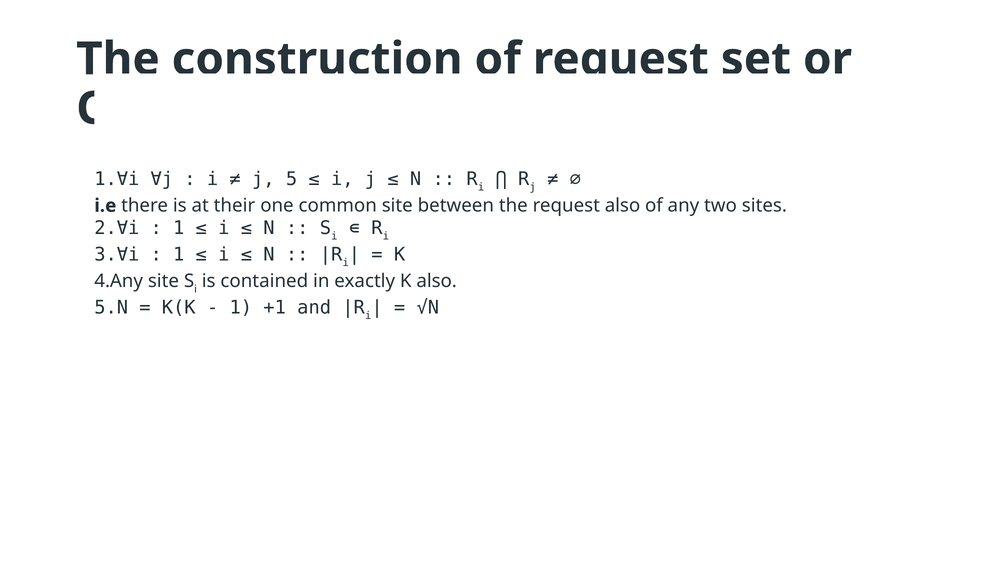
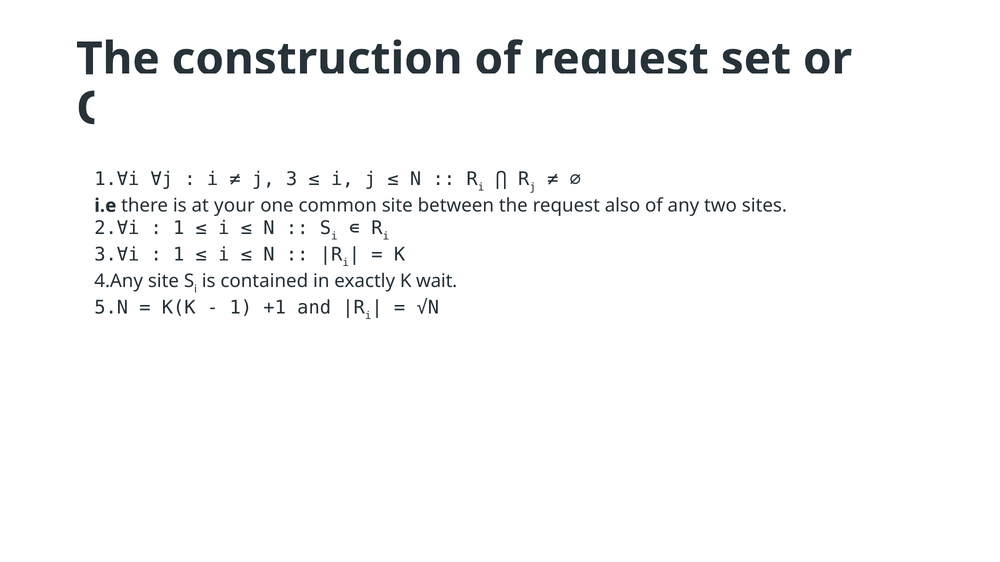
5: 5 -> 3 (292, 179)
their: their -> your (234, 206)
K also: also -> wait (437, 281)
